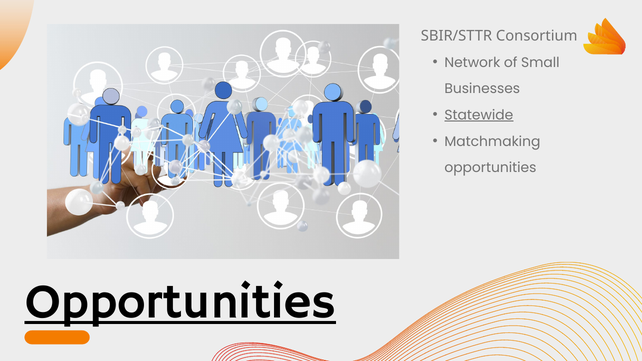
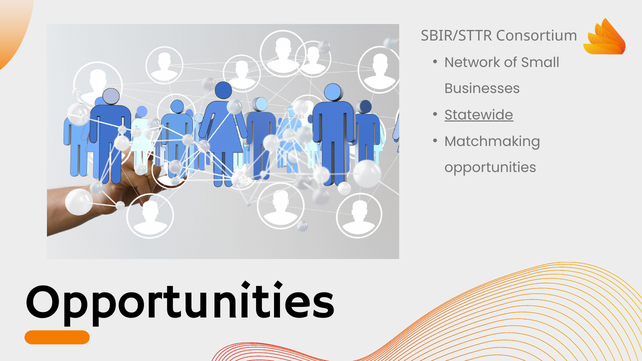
Opportunities underline: present -> none (180, 302)
